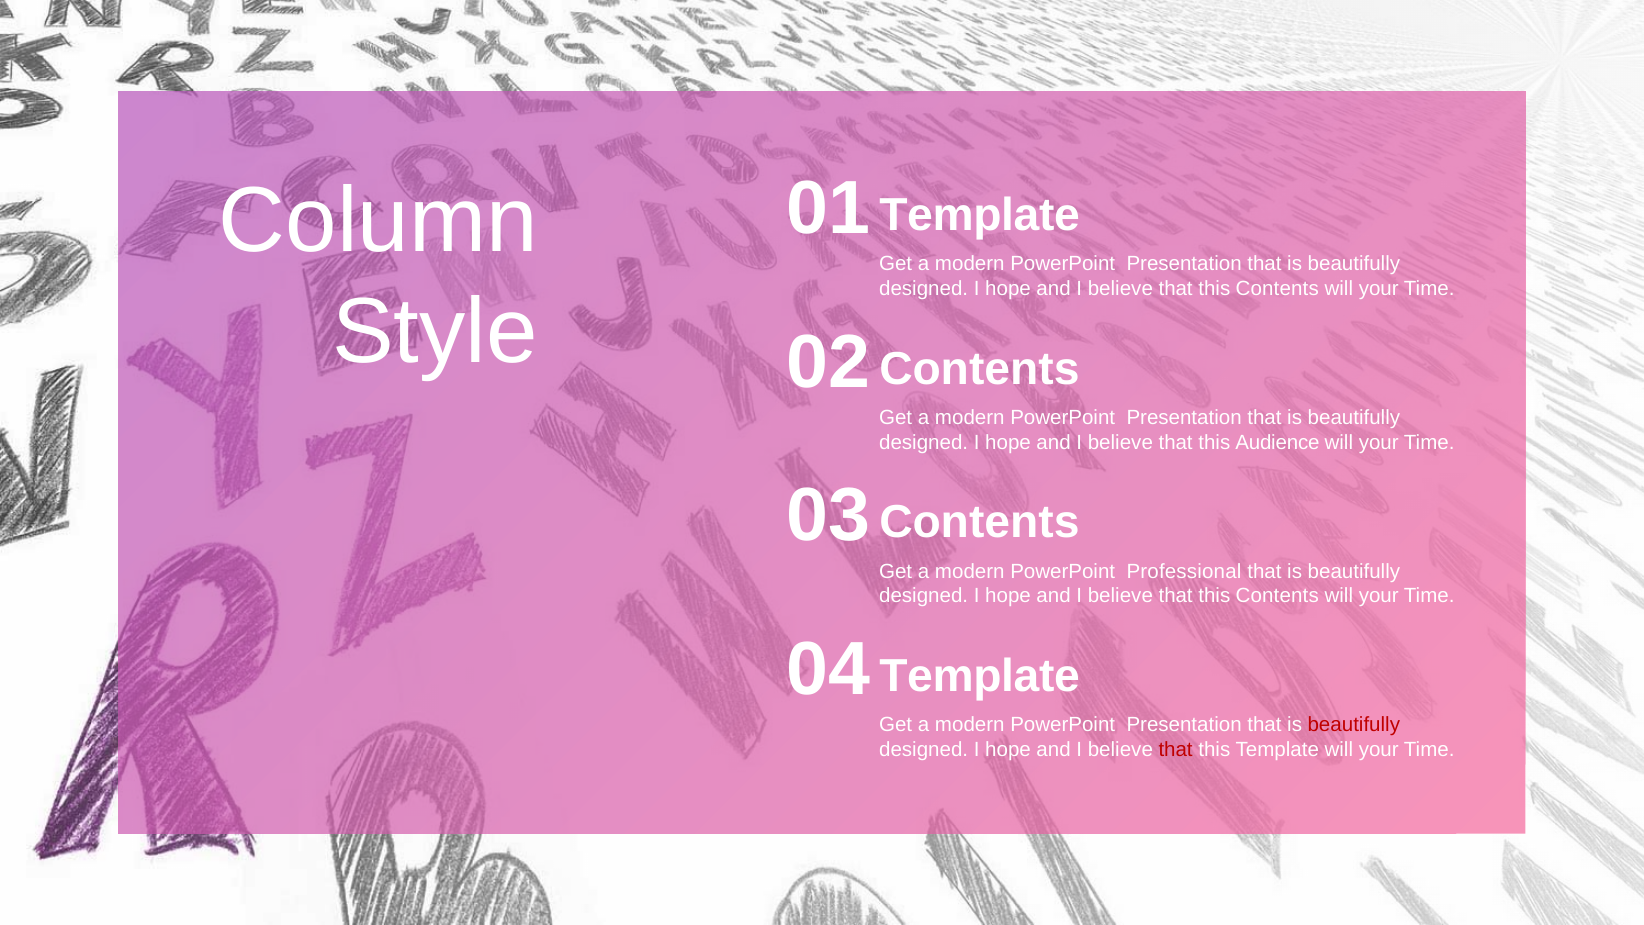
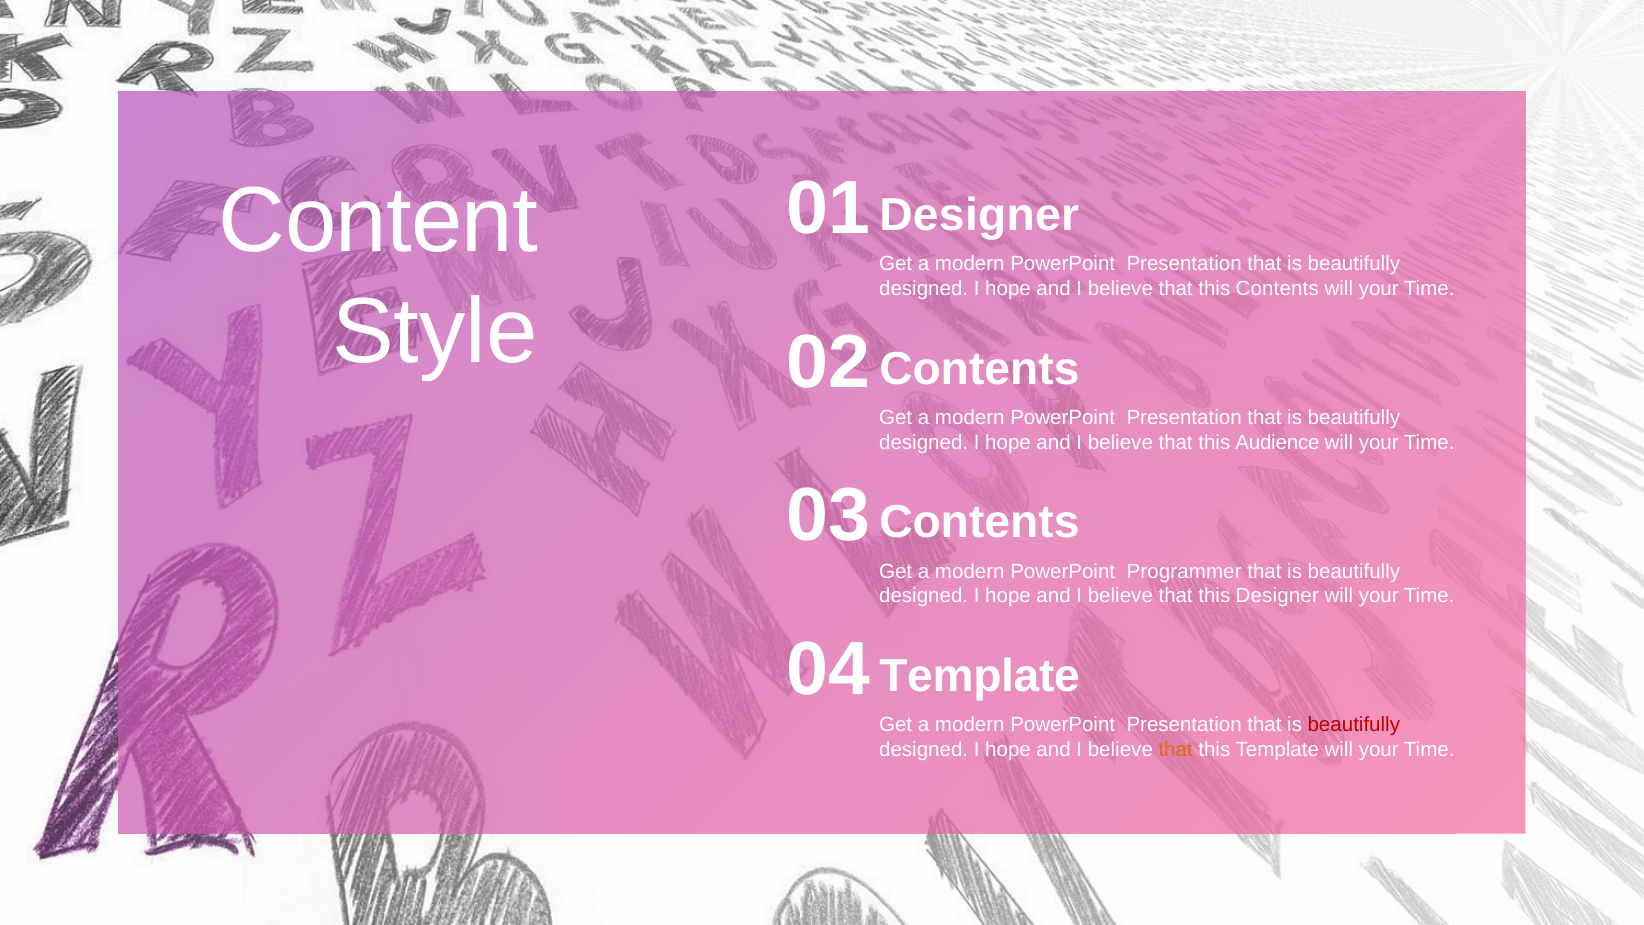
Column: Column -> Content (379, 221)
Template: Template -> Designer (979, 215)
Professional: Professional -> Programmer (1184, 571)
Contents: Contents -> Designer (1277, 596)
that colour: red -> orange (1176, 749)
